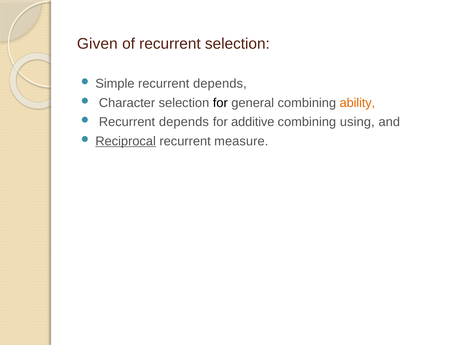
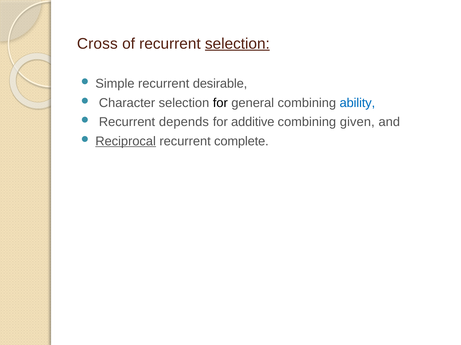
Given: Given -> Cross (97, 44)
selection underline: none -> present (237, 44)
Simple recurrent depends: depends -> desirable (220, 84)
ability colour: orange -> blue (357, 103)
using: using -> given (357, 122)
measure: measure -> complete (241, 142)
